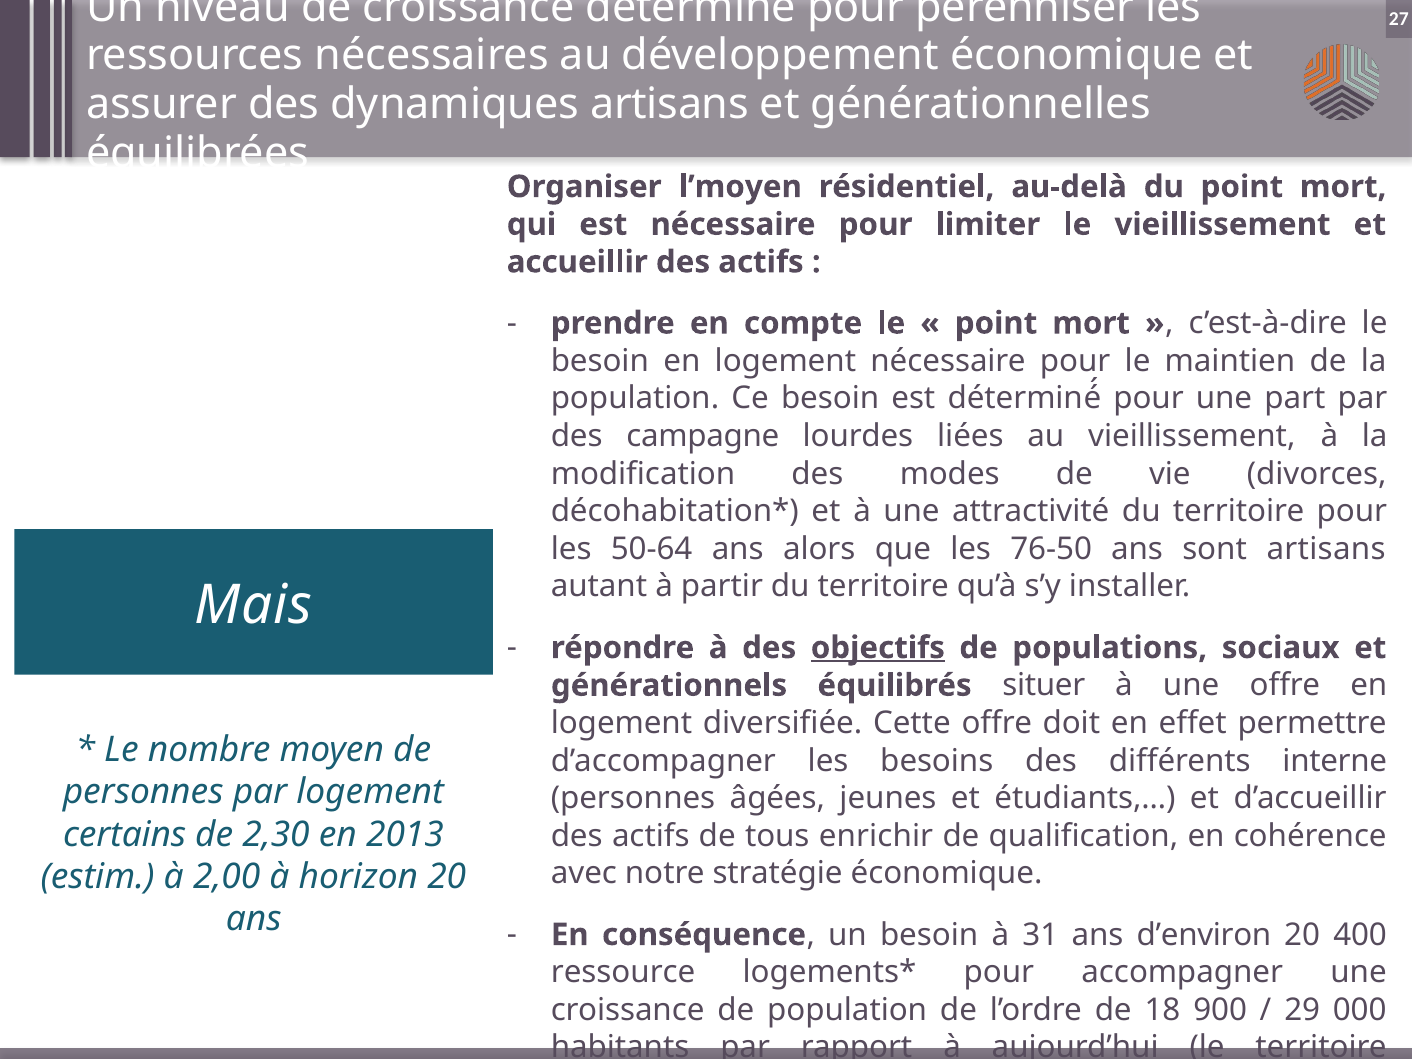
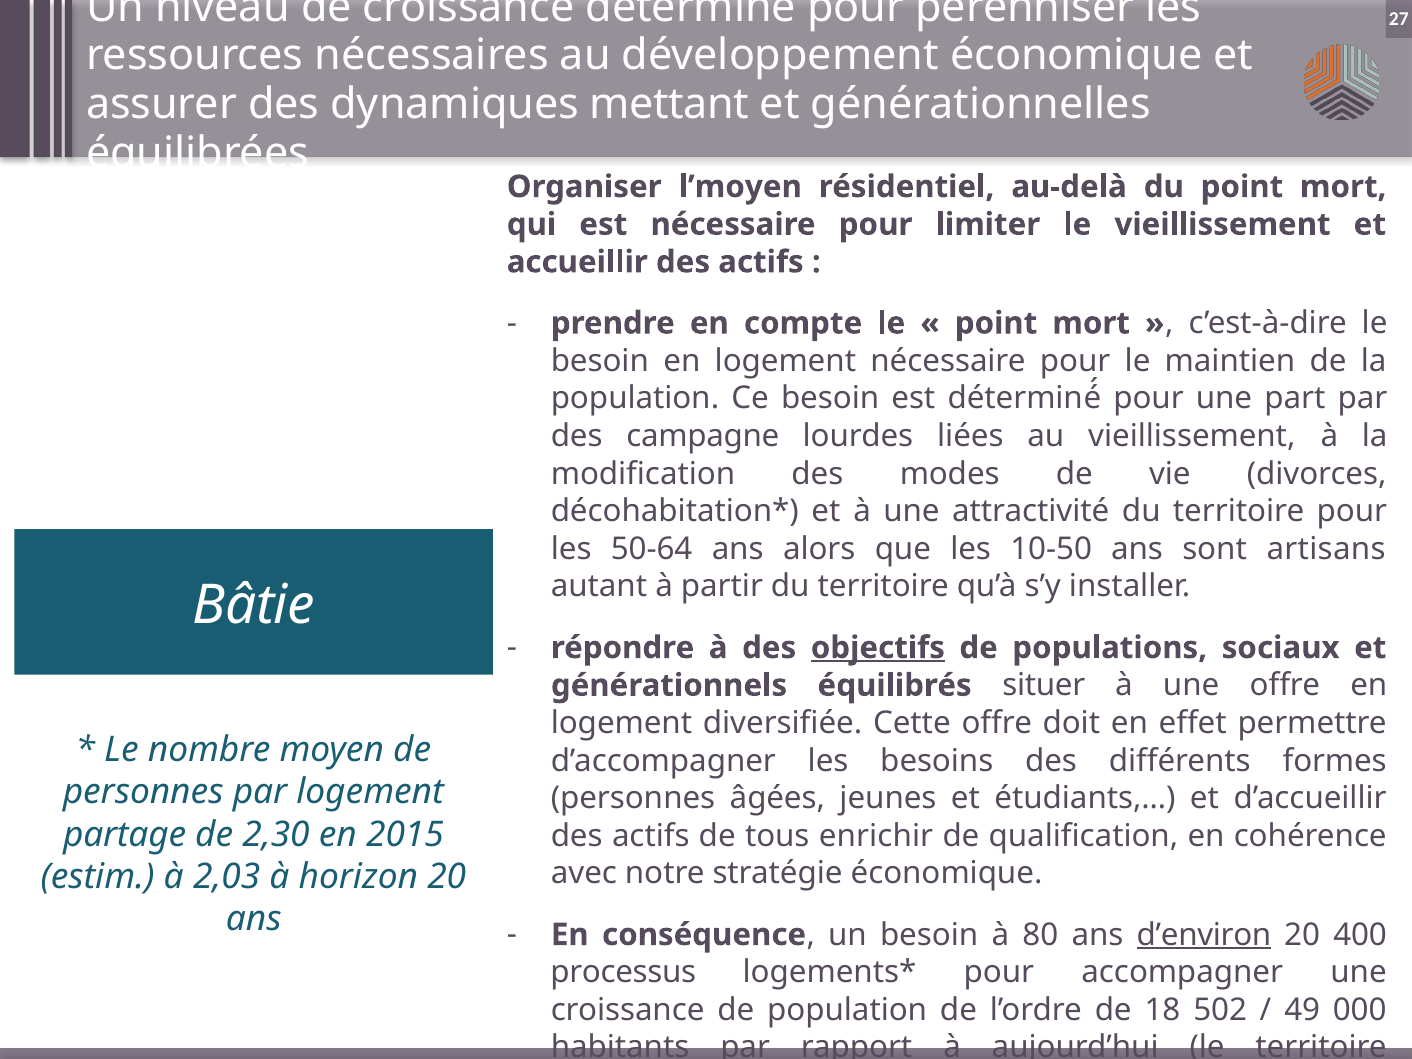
dynamiques artisans: artisans -> mettant (670, 104)
76-50: 76-50 -> 10-50 (1051, 549)
Mais: Mais -> Bâtie (254, 606)
interne: interne -> formes (1335, 761)
certains: certains -> partage (125, 834)
2013: 2013 -> 2015 (405, 834)
2,00: 2,00 -> 2,03 (227, 877)
31: 31 -> 80 (1040, 935)
d’environ underline: none -> present (1204, 935)
ressource: ressource -> processus (623, 972)
900: 900 -> 502 (1220, 1010)
29: 29 -> 49 (1302, 1010)
